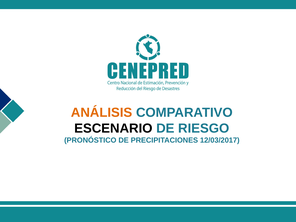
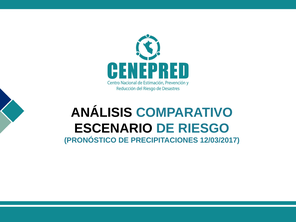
ANÁLISIS colour: orange -> black (102, 113)
